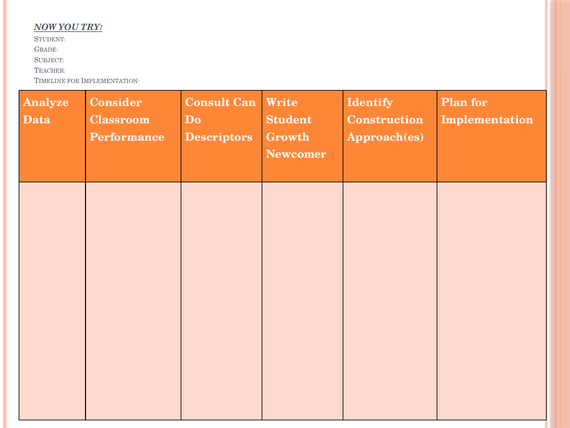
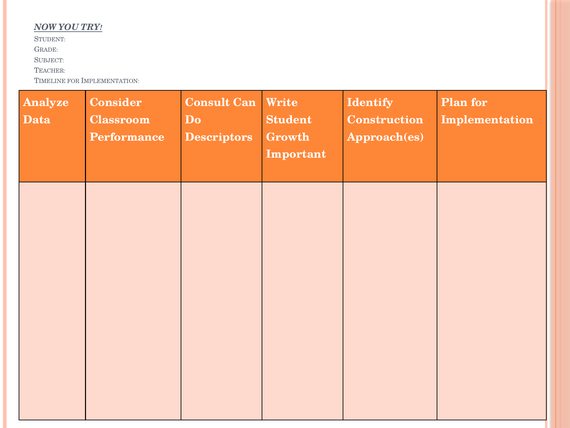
Newcomer: Newcomer -> Important (296, 154)
